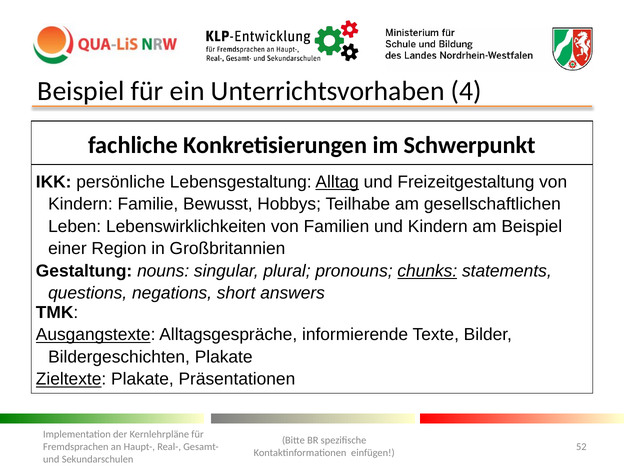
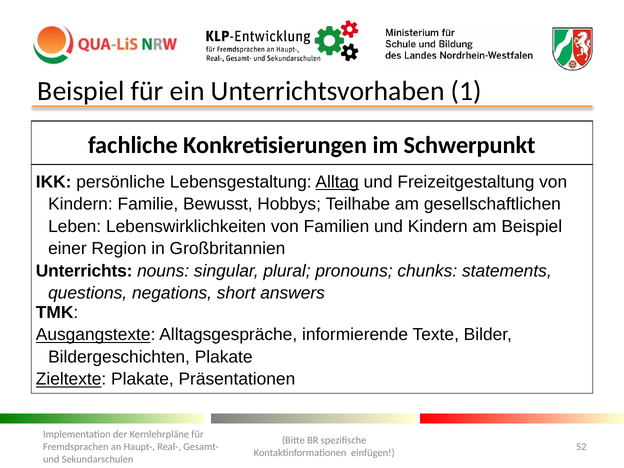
4: 4 -> 1 (466, 91)
Gestaltung: Gestaltung -> Unterrichts (84, 271)
chunks underline: present -> none (427, 271)
